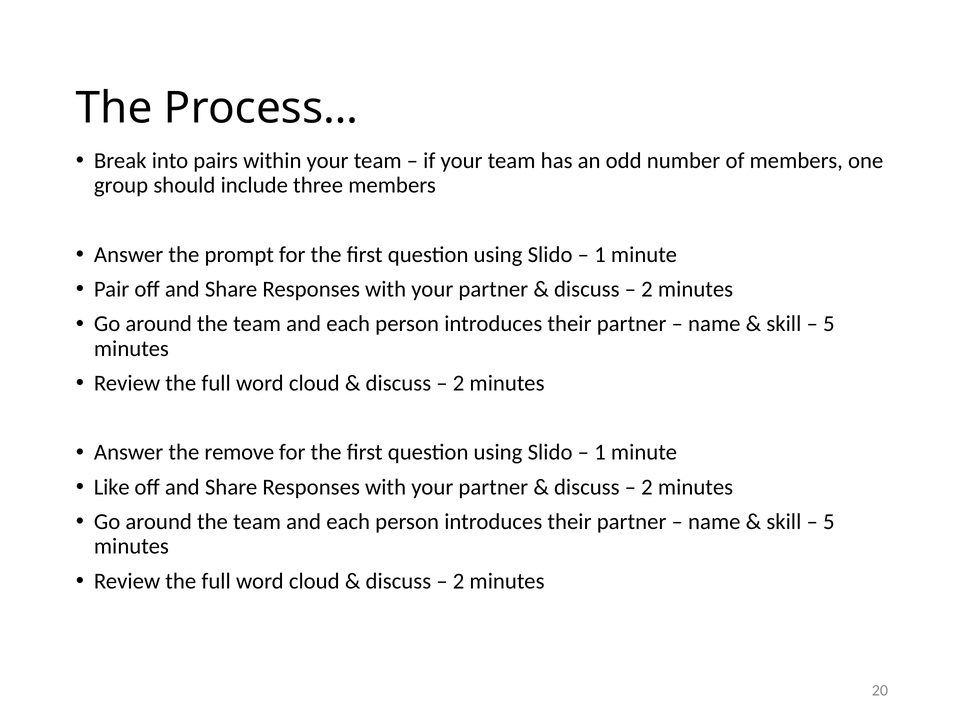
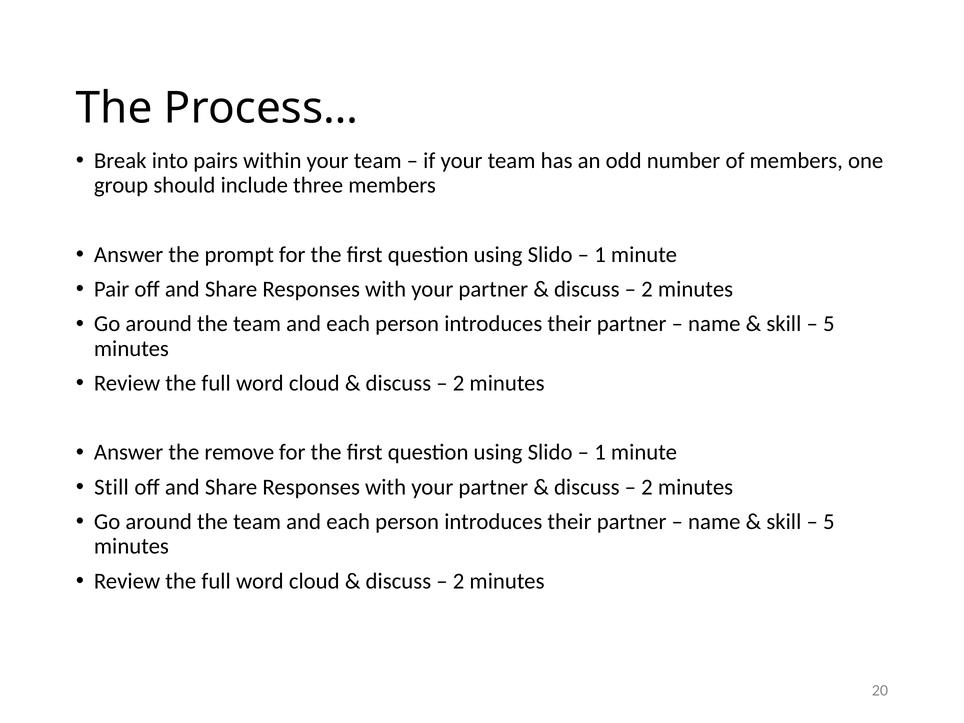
Like: Like -> Still (111, 487)
